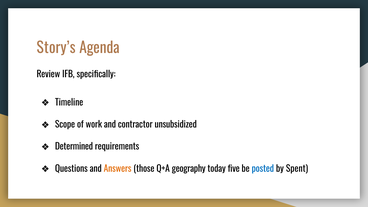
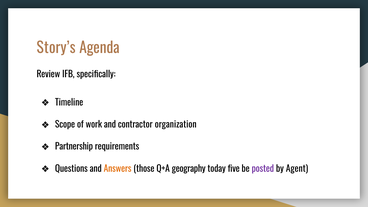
unsubsidized: unsubsidized -> organization (176, 125)
Determined: Determined -> Partnership (74, 147)
posted colour: blue -> purple (263, 169)
Spent: Spent -> Agent (297, 169)
